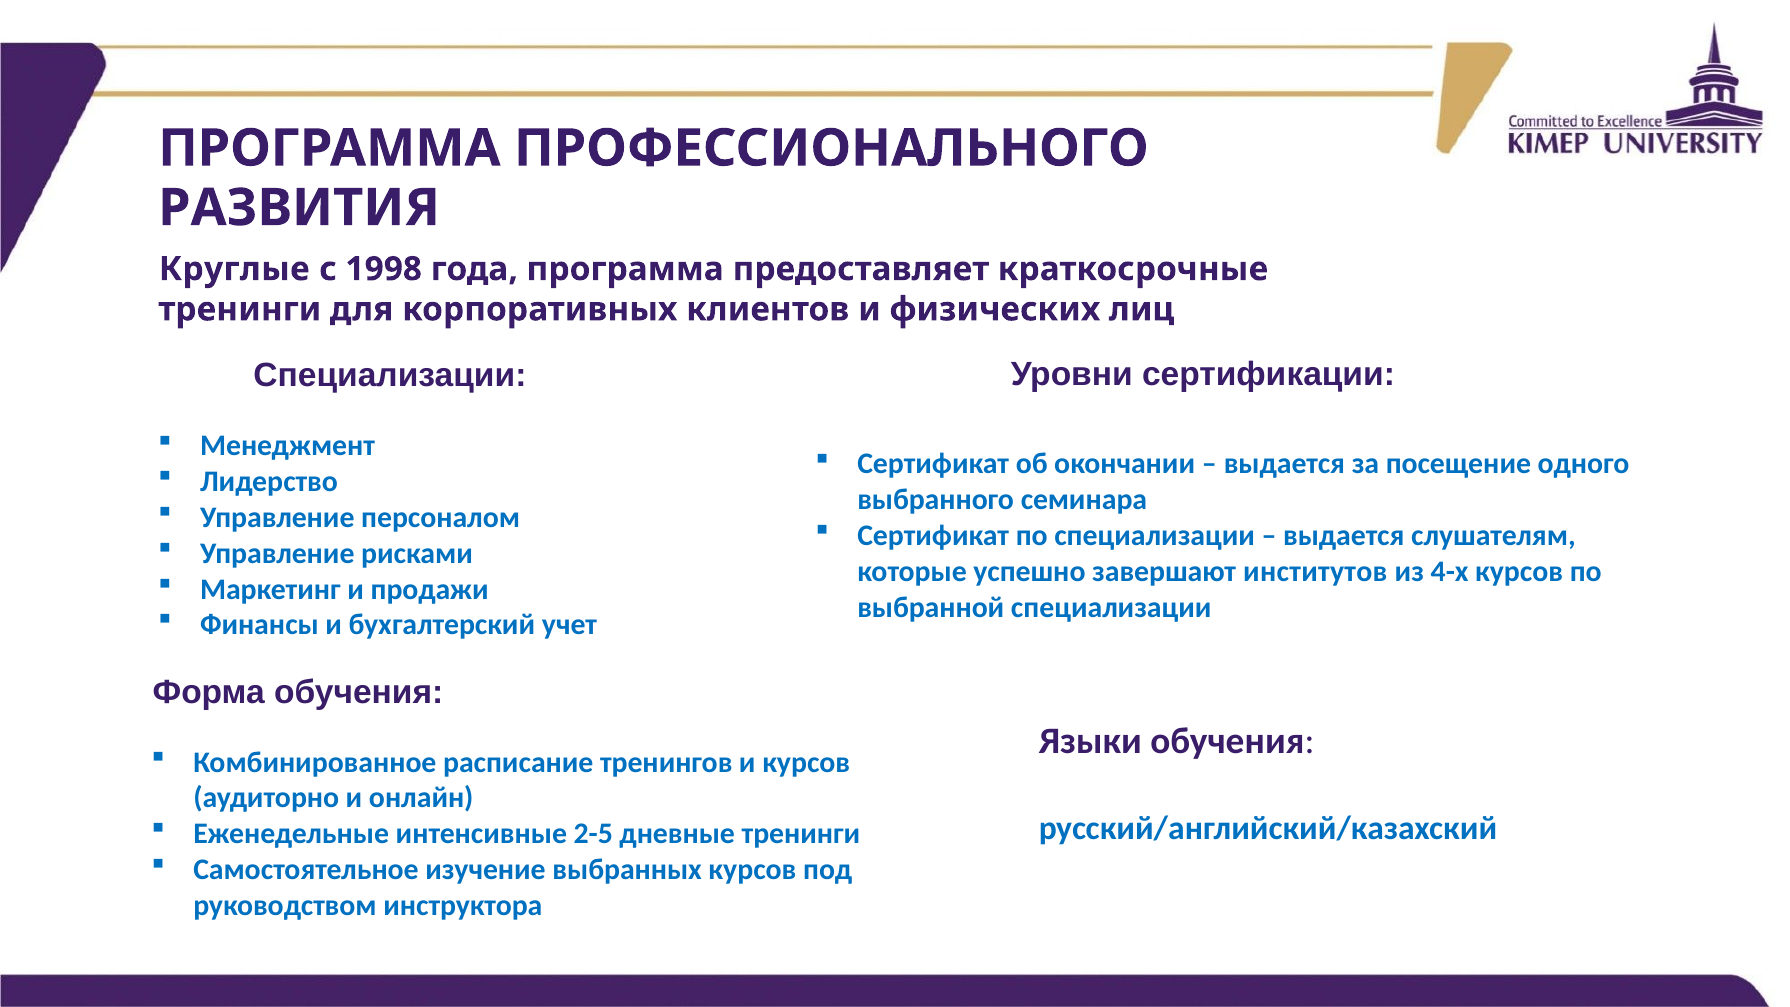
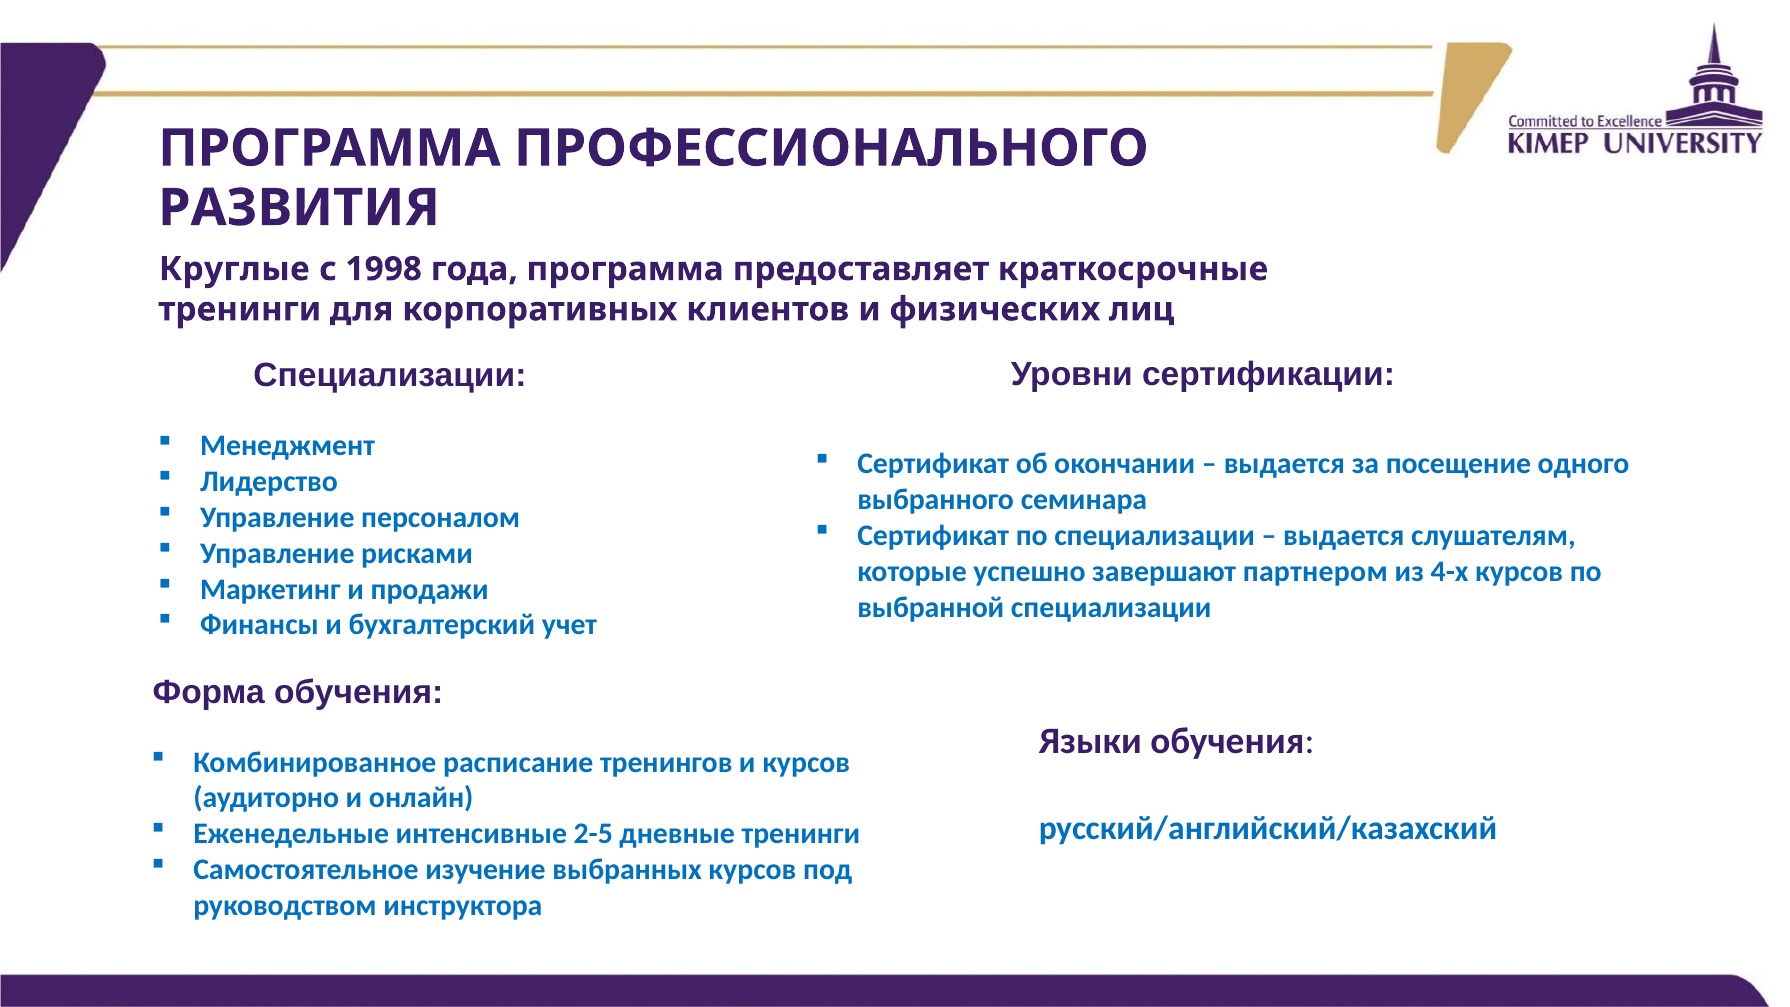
институтов: институтов -> партнером (1315, 571)
